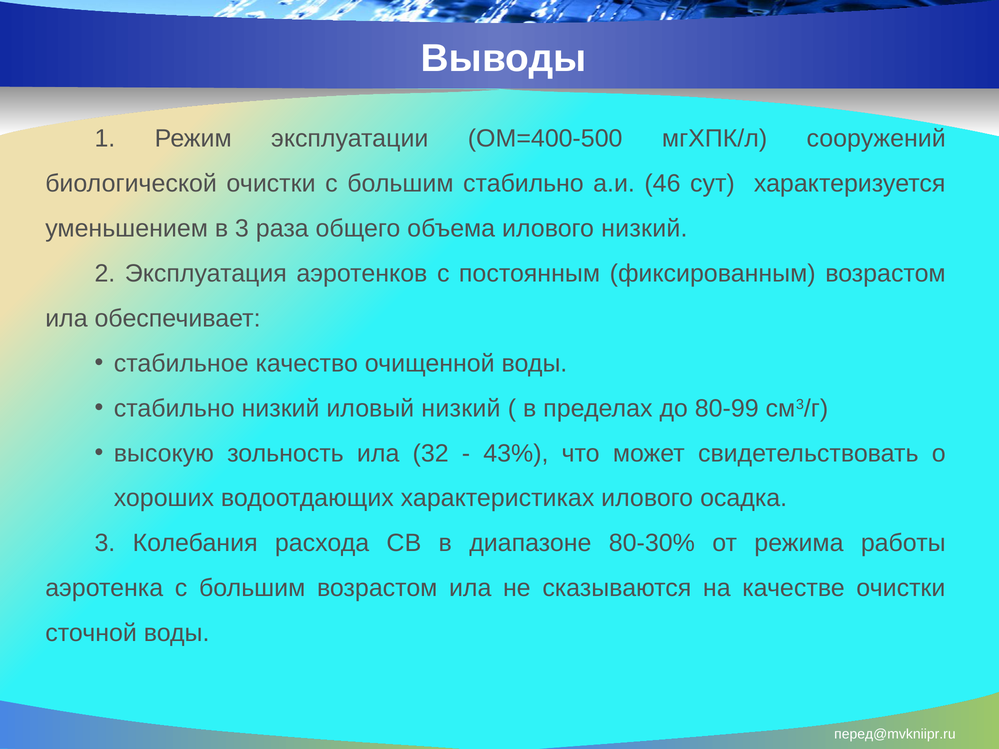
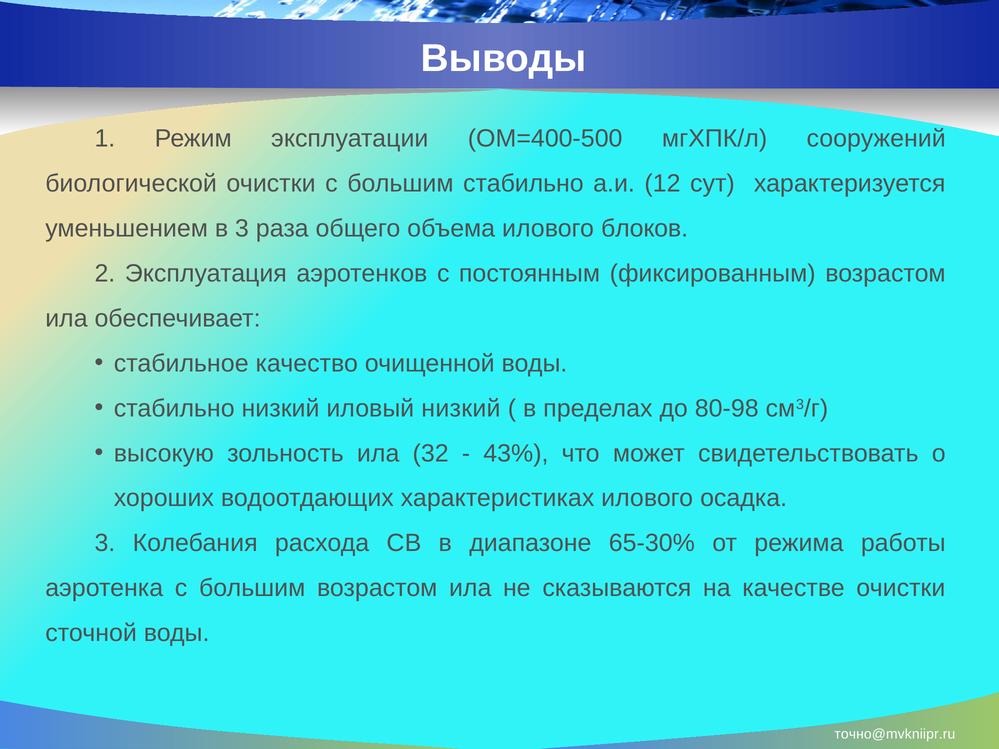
46: 46 -> 12 (662, 184)
илового низкий: низкий -> блоков (645, 229)
80-99: 80-99 -> 80-98 (727, 409)
80-30%: 80-30% -> 65-30% (652, 543)
перед@mvkniipr.ru: перед@mvkniipr.ru -> точно@mvkniipr.ru (895, 734)
